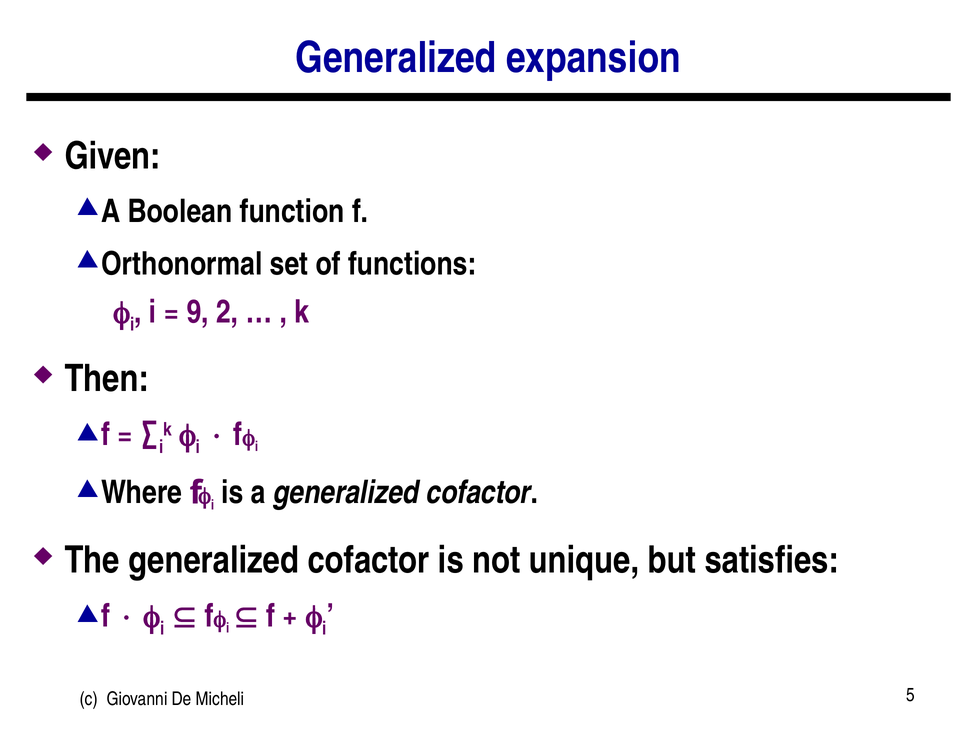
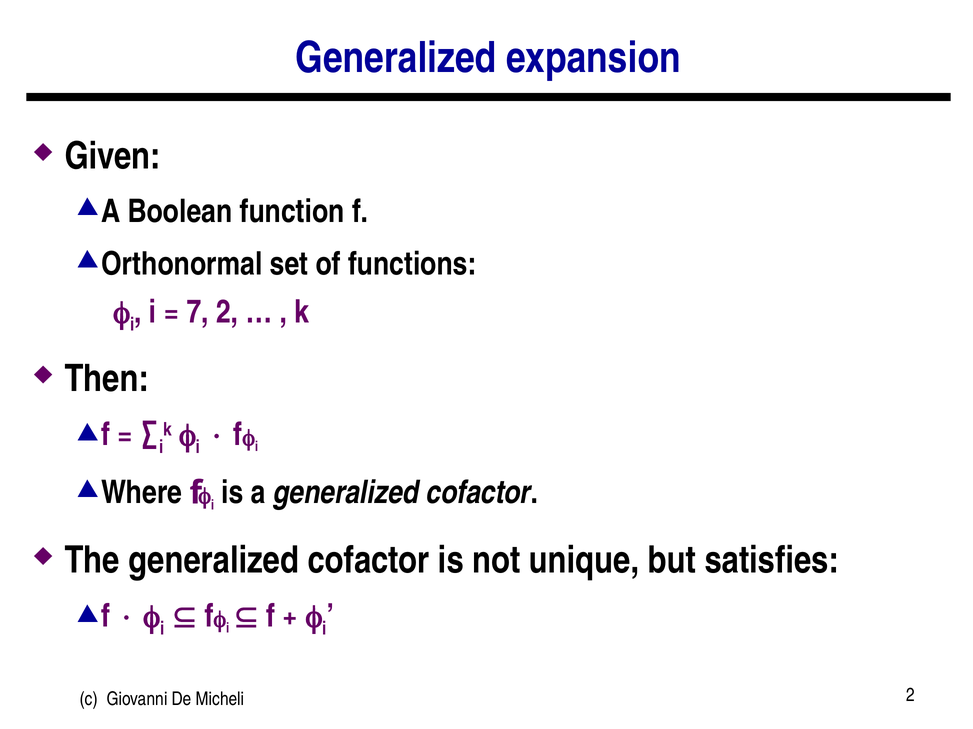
9: 9 -> 7 (198, 312)
Micheli 5: 5 -> 2 (910, 696)
